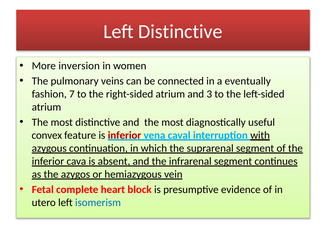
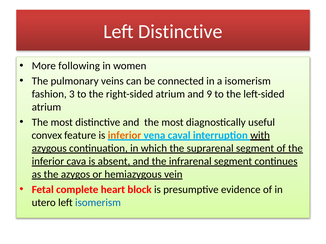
inversion: inversion -> following (79, 66)
a eventually: eventually -> isomerism (248, 81)
7: 7 -> 3 (72, 94)
3: 3 -> 9 (209, 94)
inferior colour: red -> orange (124, 136)
